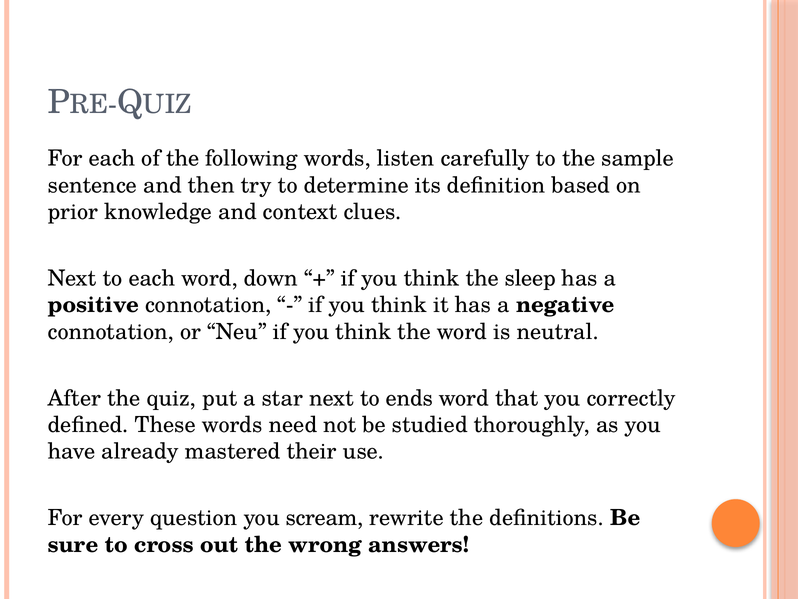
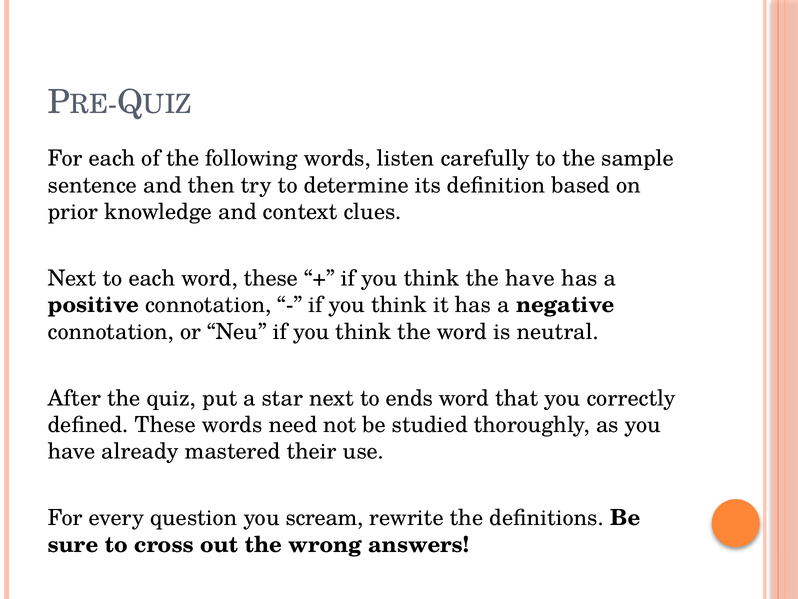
word down: down -> these (271, 278)
the sleep: sleep -> have (530, 278)
